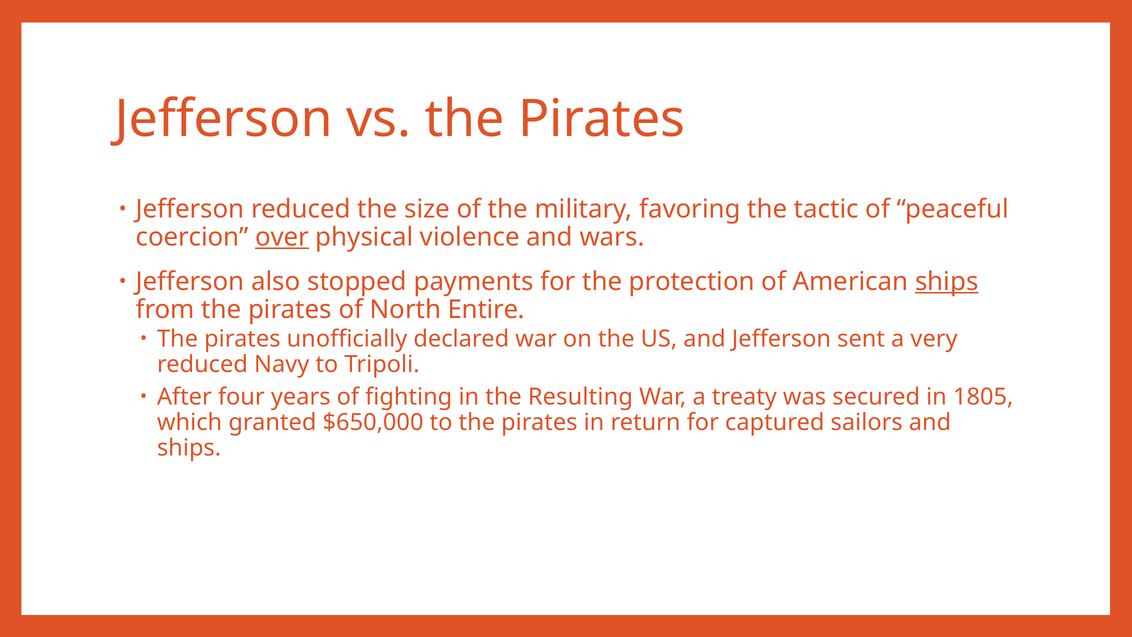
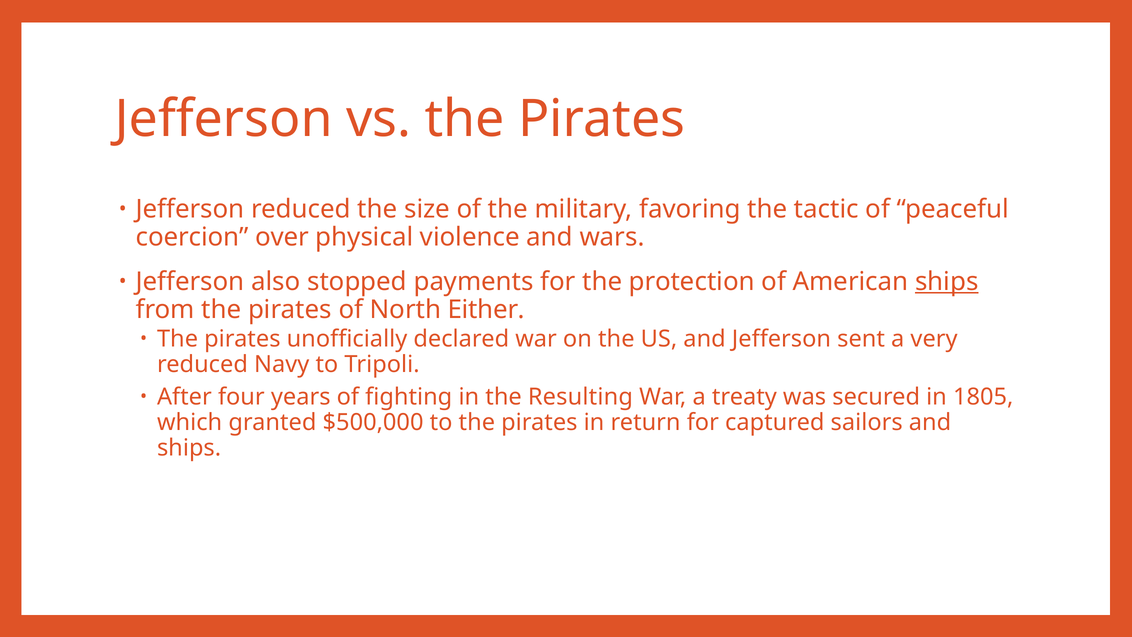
over underline: present -> none (282, 237)
Entire: Entire -> Either (486, 310)
$650,000: $650,000 -> $500,000 (373, 422)
